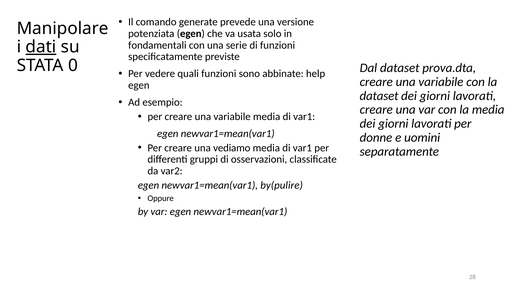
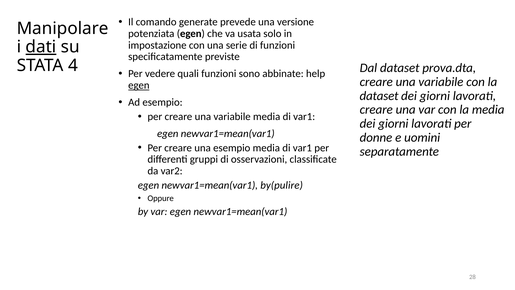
fondamentali: fondamentali -> impostazione (157, 45)
0: 0 -> 4 (73, 65)
egen underline: none -> present (139, 85)
una vediamo: vediamo -> esempio (232, 148)
